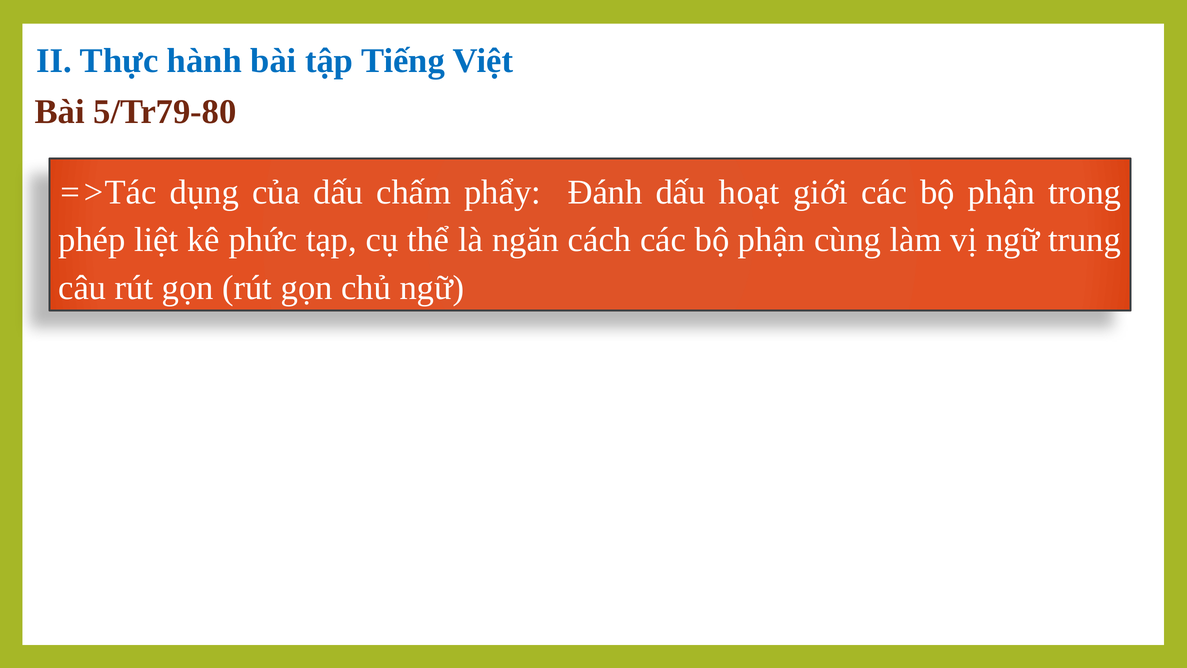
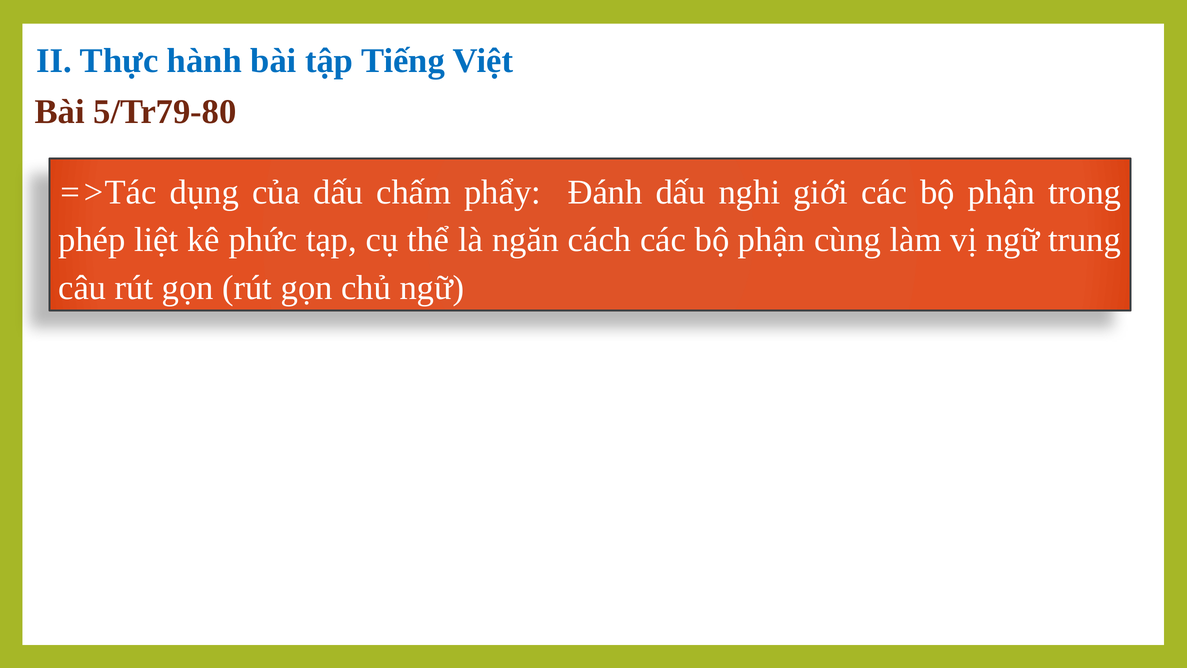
hoạt: hoạt -> nghi (749, 192)
